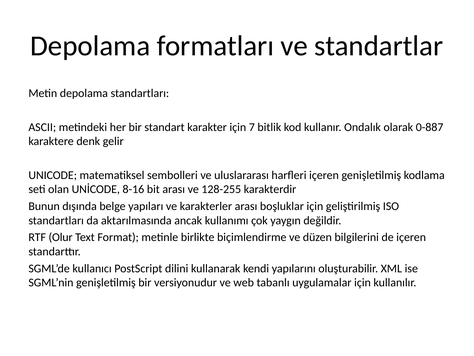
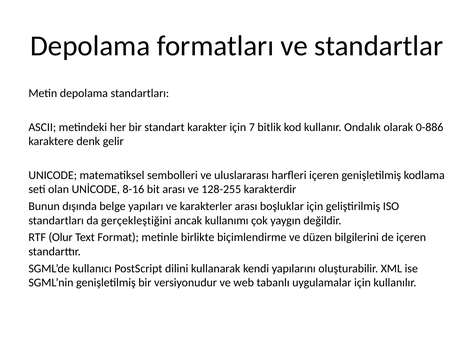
0-887: 0-887 -> 0-886 (430, 127)
aktarılmasında: aktarılmasında -> gerçekleştiğini (136, 220)
